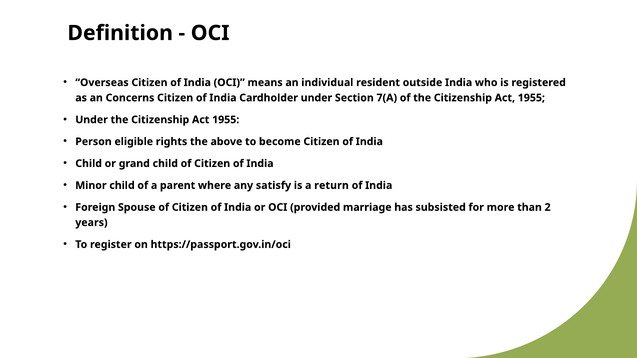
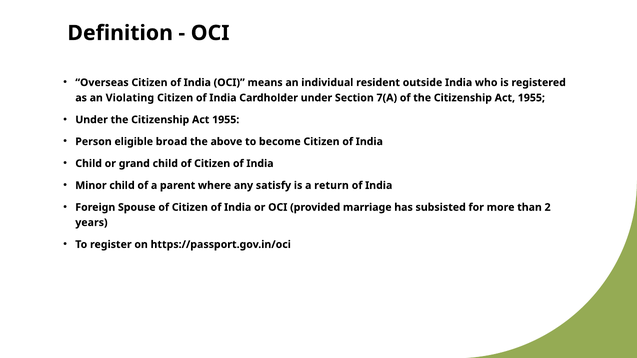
Concerns: Concerns -> Violating (130, 98)
rights: rights -> broad (171, 142)
